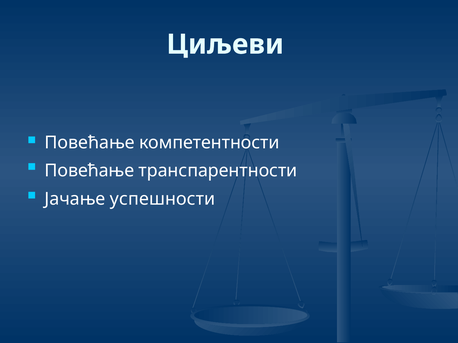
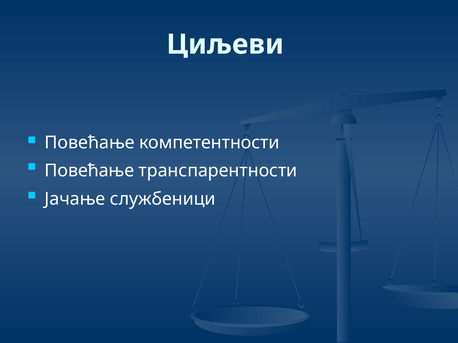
успешности: успешности -> службеници (163, 199)
